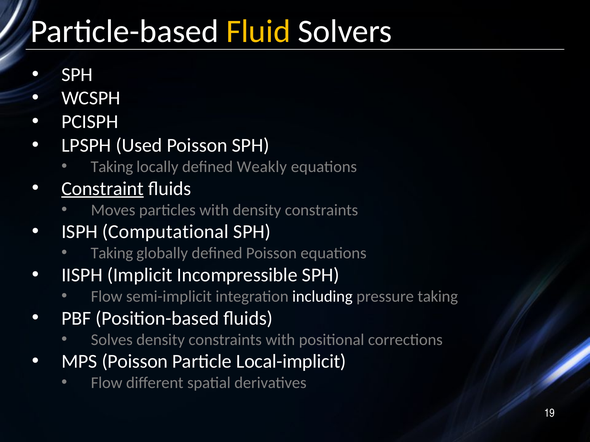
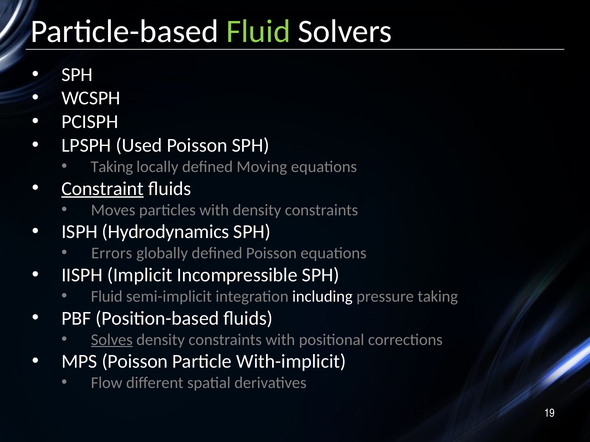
Fluid colour: yellow -> light green (258, 31)
Weakly: Weakly -> Moving (262, 167)
Computational: Computational -> Hydrodynamics (166, 232)
Taking: Taking -> Errors (112, 253)
Flow: Flow -> Fluid (107, 297)
Solves underline: none -> present (112, 340)
Local-implicit: Local-implicit -> With-implicit (291, 362)
